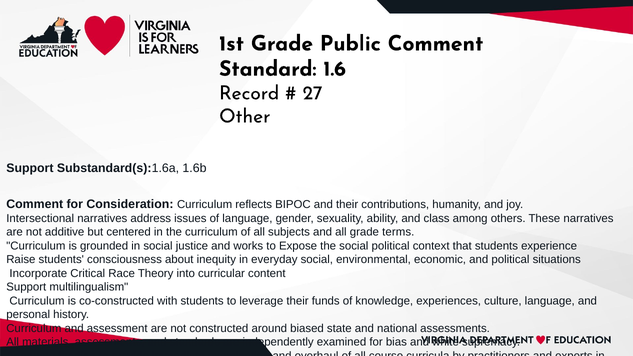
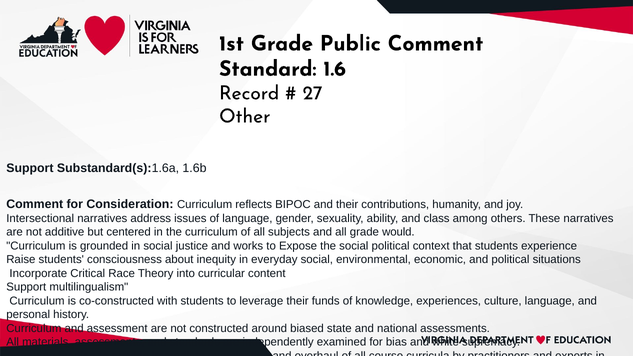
terms: terms -> would (398, 232)
